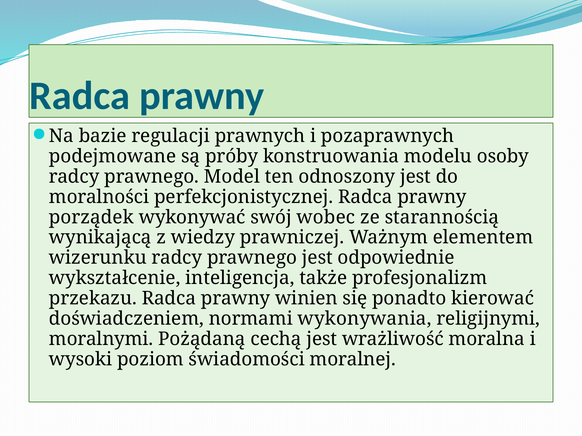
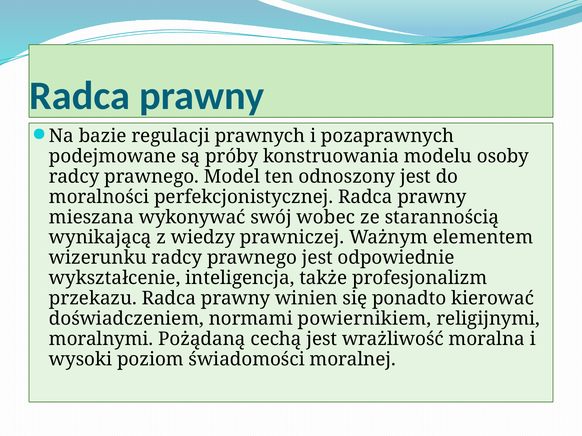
porządek: porządek -> mieszana (91, 217)
wykonywania: wykonywania -> powiernikiem (364, 319)
